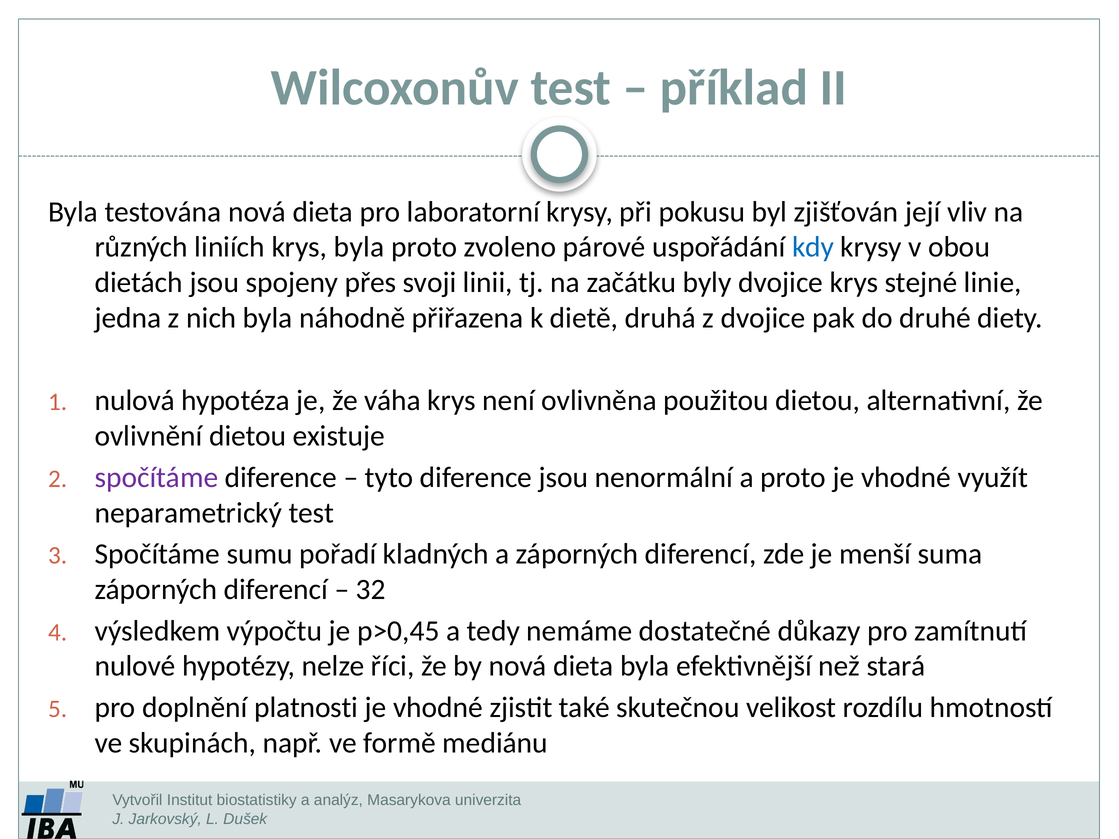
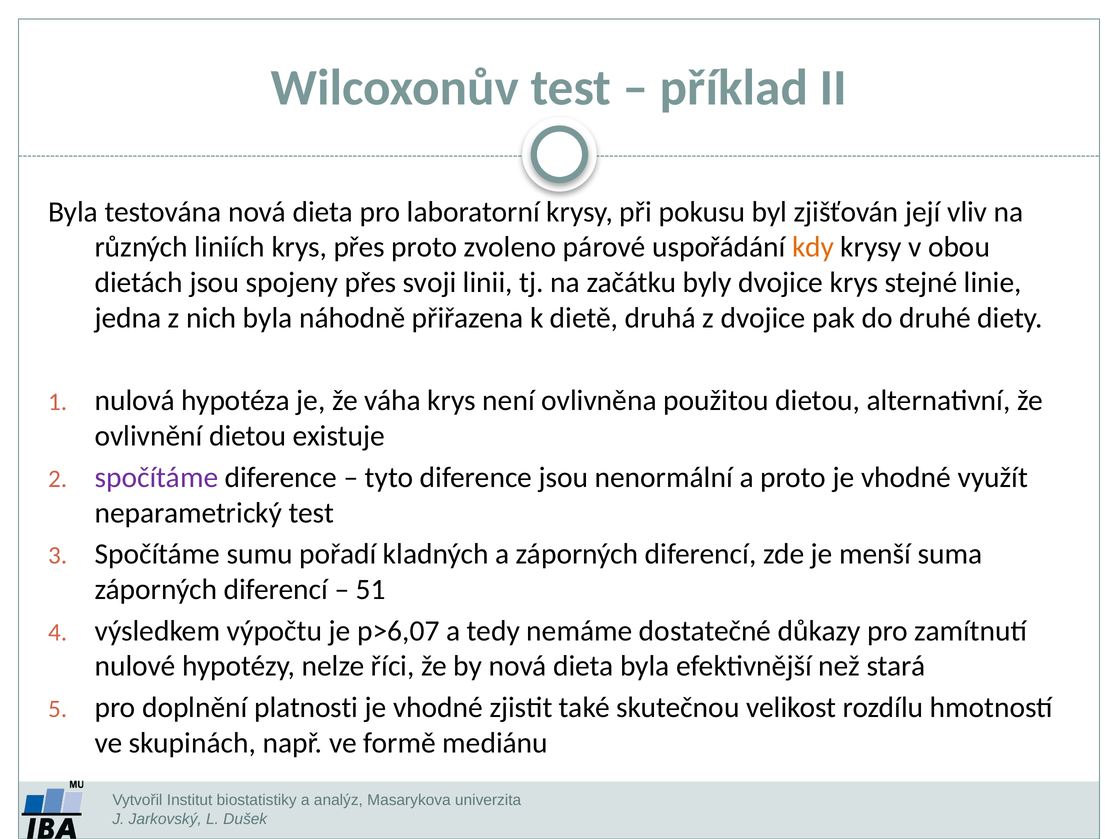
krys byla: byla -> přes (359, 247)
kdy colour: blue -> orange (813, 247)
32: 32 -> 51 (371, 590)
p>0,45: p>0,45 -> p>6,07 (398, 631)
